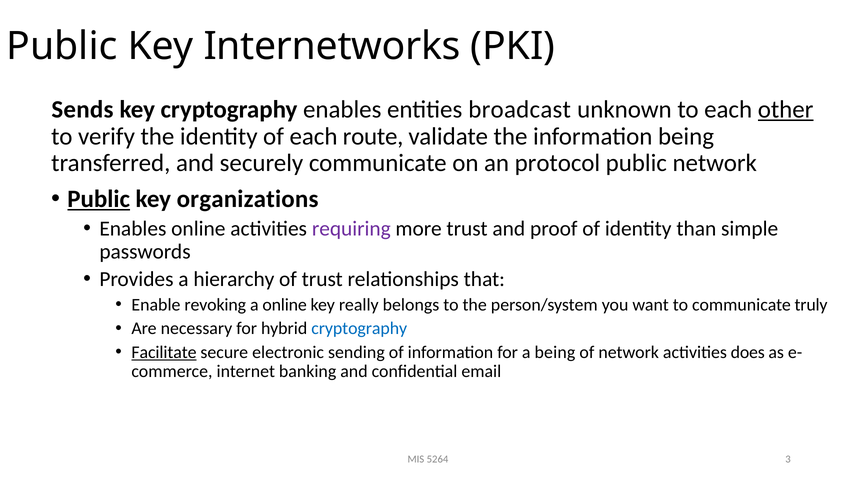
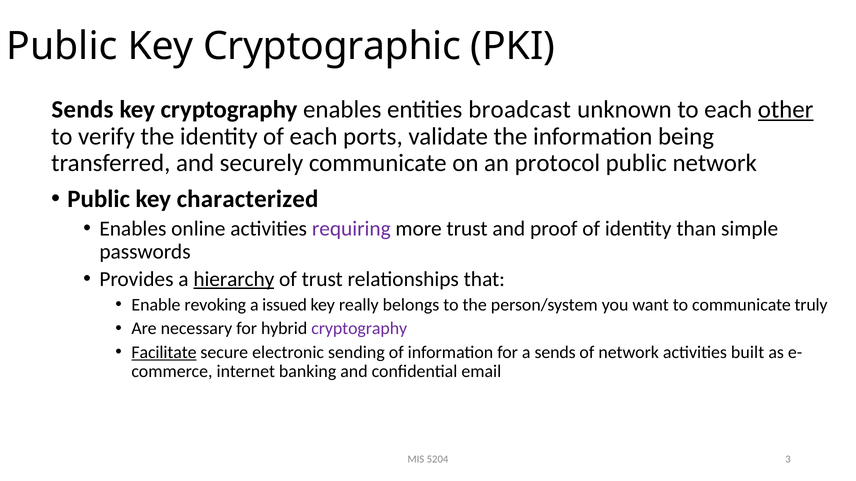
Internetworks: Internetworks -> Cryptographic (332, 46)
route: route -> ports (373, 136)
Public underline: present -> none (99, 199)
organizations: organizations -> characterized (248, 199)
hierarchy underline: none -> present (234, 279)
a online: online -> issued (285, 305)
cryptography colour: blue -> purple (359, 329)
a being: being -> sends (555, 353)
does: does -> built (748, 353)
5264: 5264 -> 5204 (438, 460)
